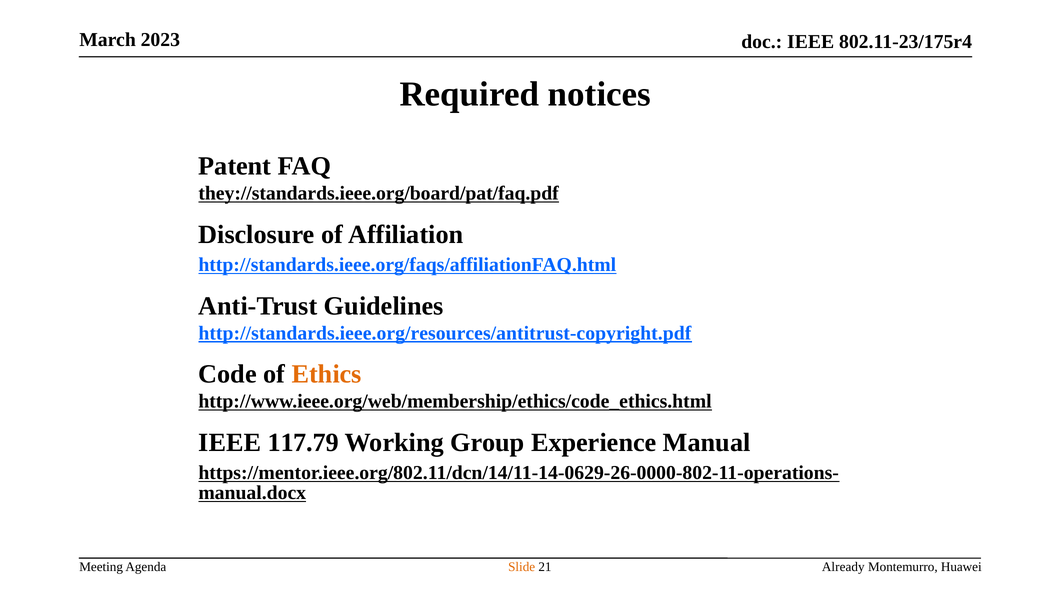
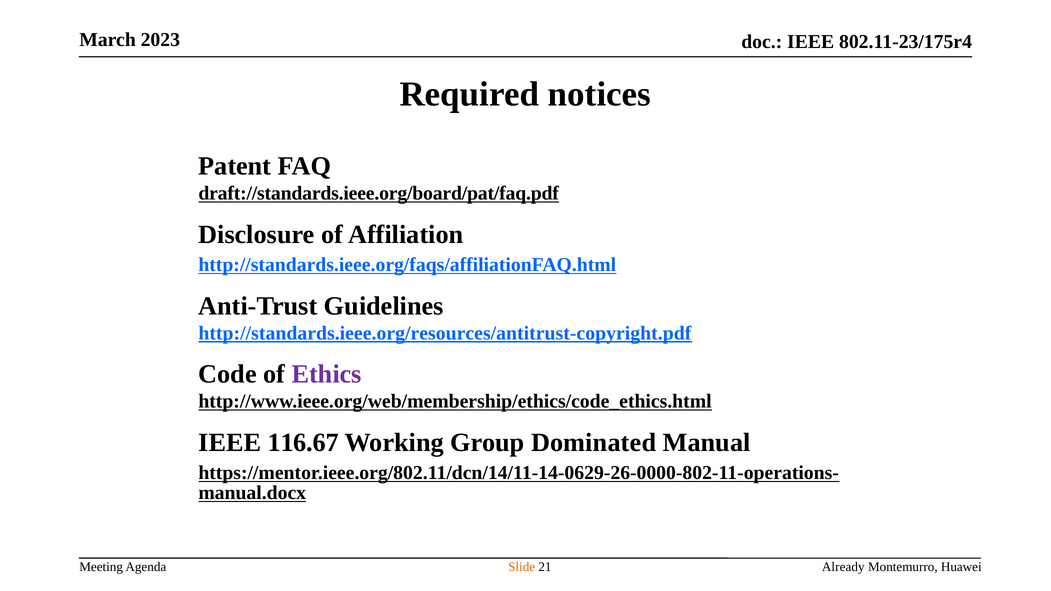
they://standards.ieee.org/board/pat/faq.pdf: they://standards.ieee.org/board/pat/faq.pdf -> draft://standards.ieee.org/board/pat/faq.pdf (379, 193)
Ethics colour: orange -> purple (327, 374)
117.79: 117.79 -> 116.67 (303, 443)
Experience: Experience -> Dominated (594, 443)
